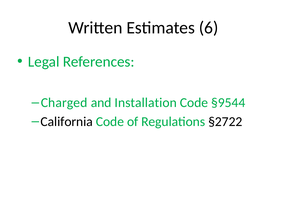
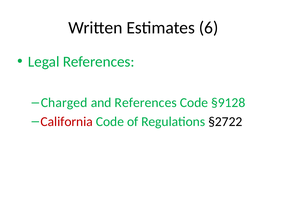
and Installation: Installation -> References (146, 103)
§9544: §9544 -> §9128 (228, 103)
California colour: black -> red (67, 122)
